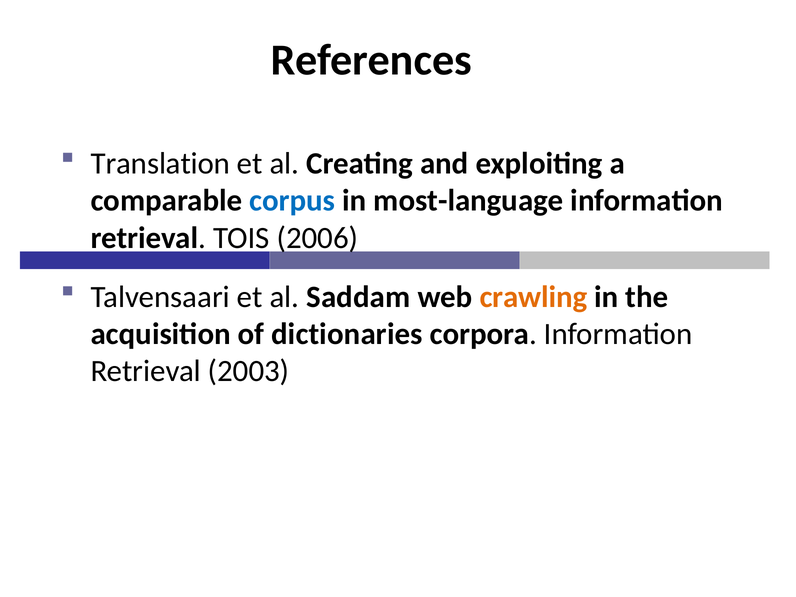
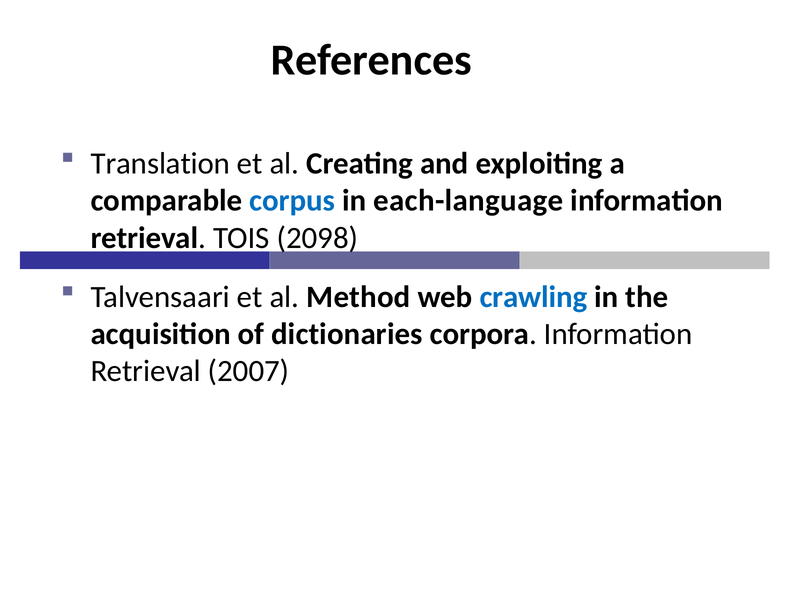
most-language: most-language -> each-language (468, 201)
2006: 2006 -> 2098 (317, 238)
Saddam: Saddam -> Method (358, 297)
crawling colour: orange -> blue (533, 297)
2003: 2003 -> 2007 (249, 371)
